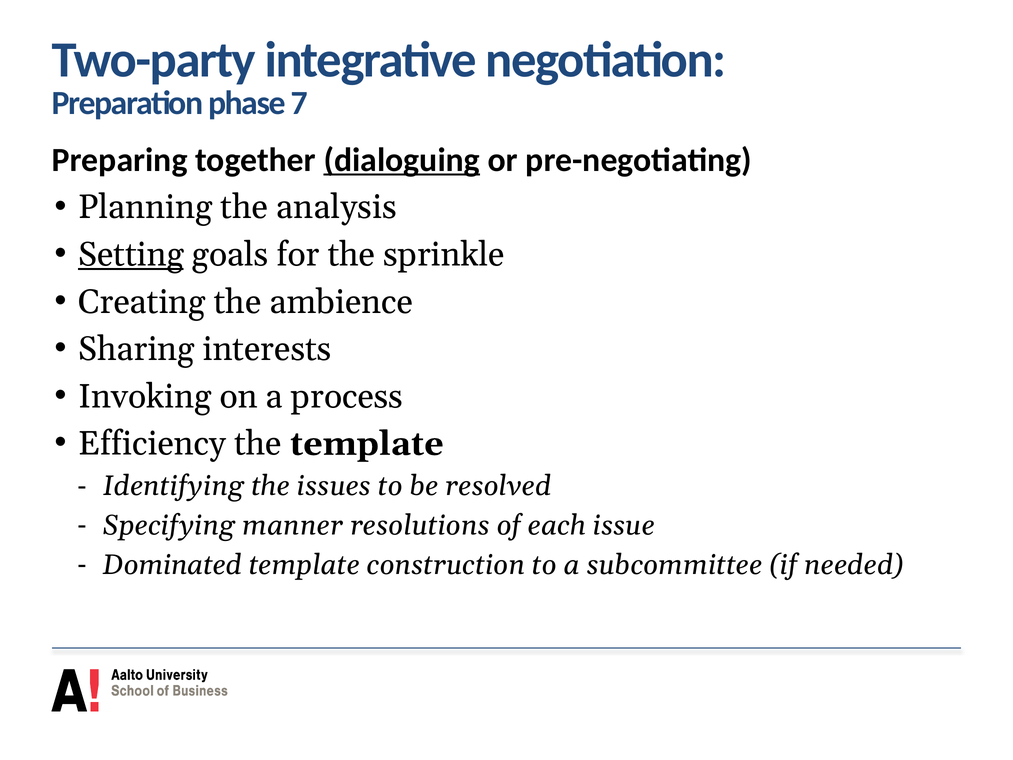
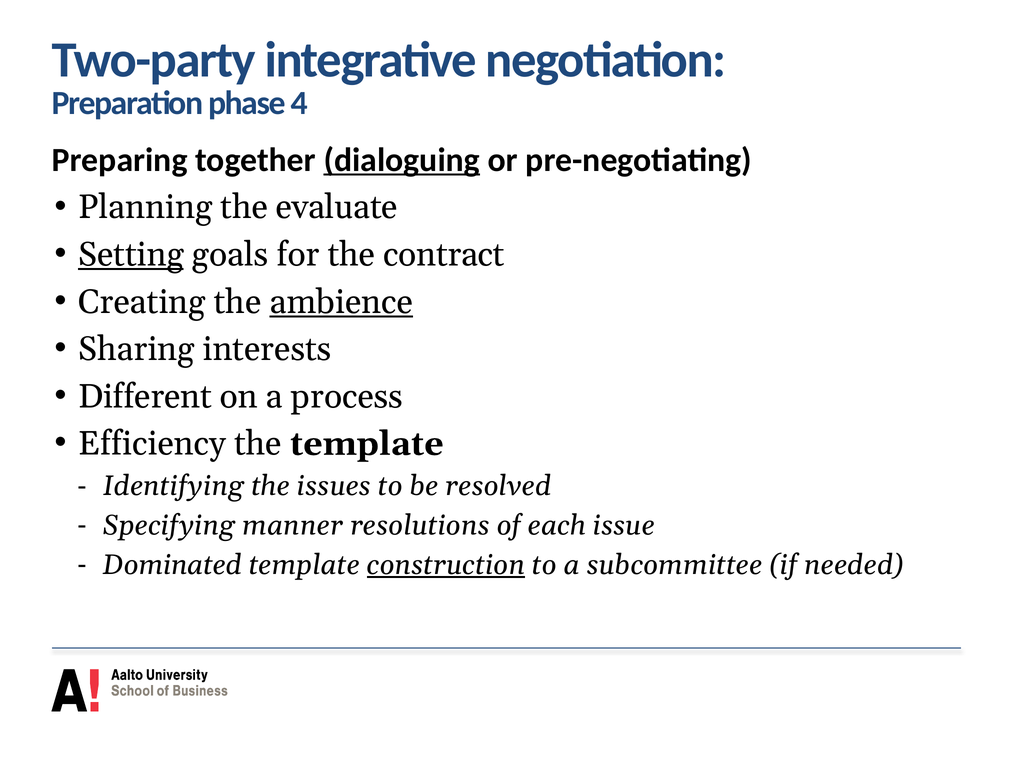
7: 7 -> 4 (299, 103)
analysis: analysis -> evaluate (337, 207)
sprinkle: sprinkle -> contract (444, 255)
ambience underline: none -> present (341, 302)
Invoking: Invoking -> Different (145, 396)
construction underline: none -> present (446, 565)
